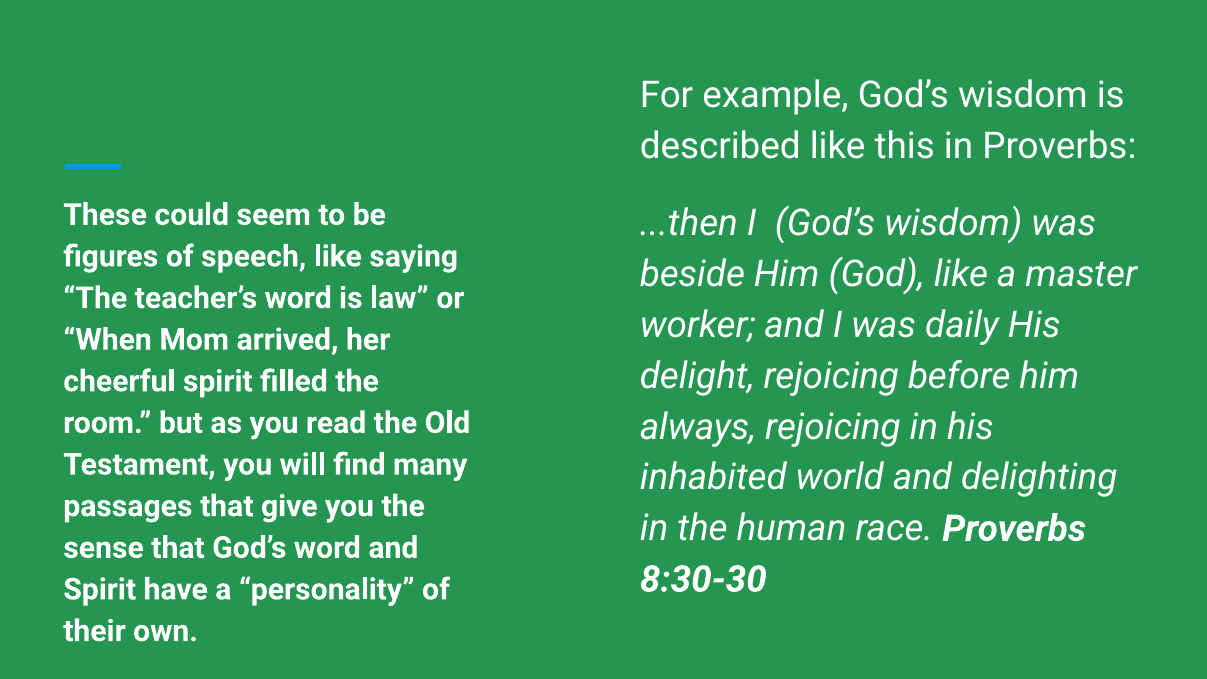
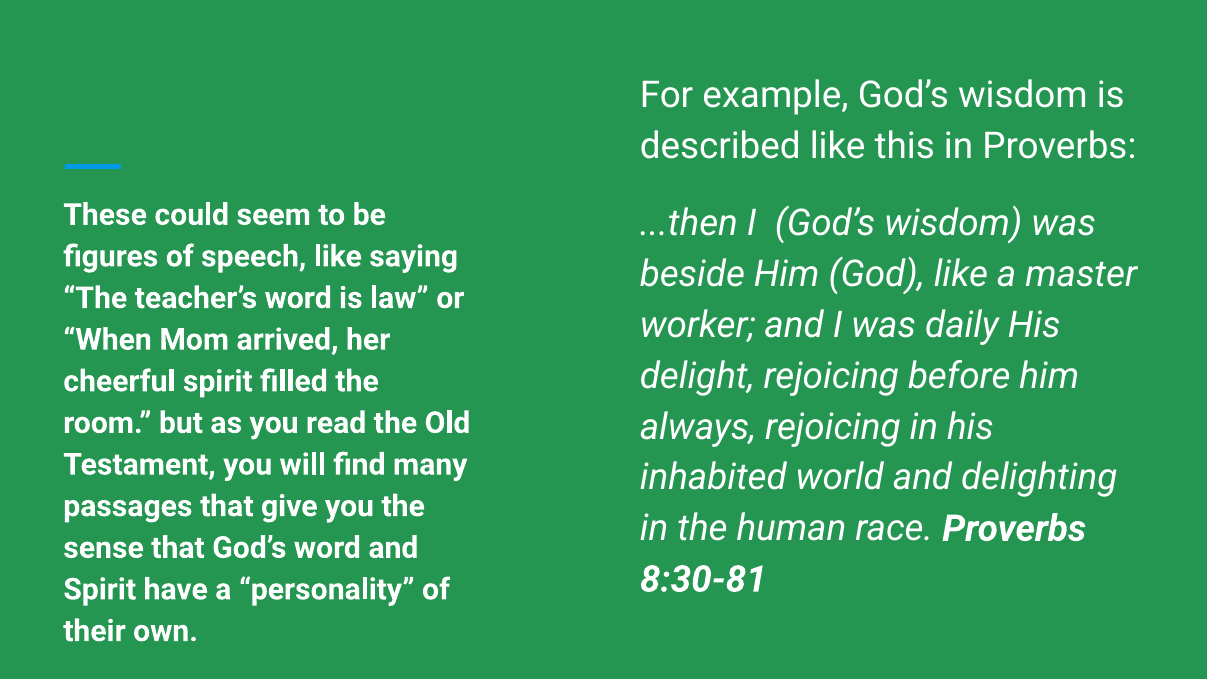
8:30-30: 8:30-30 -> 8:30-81 (703, 579)
